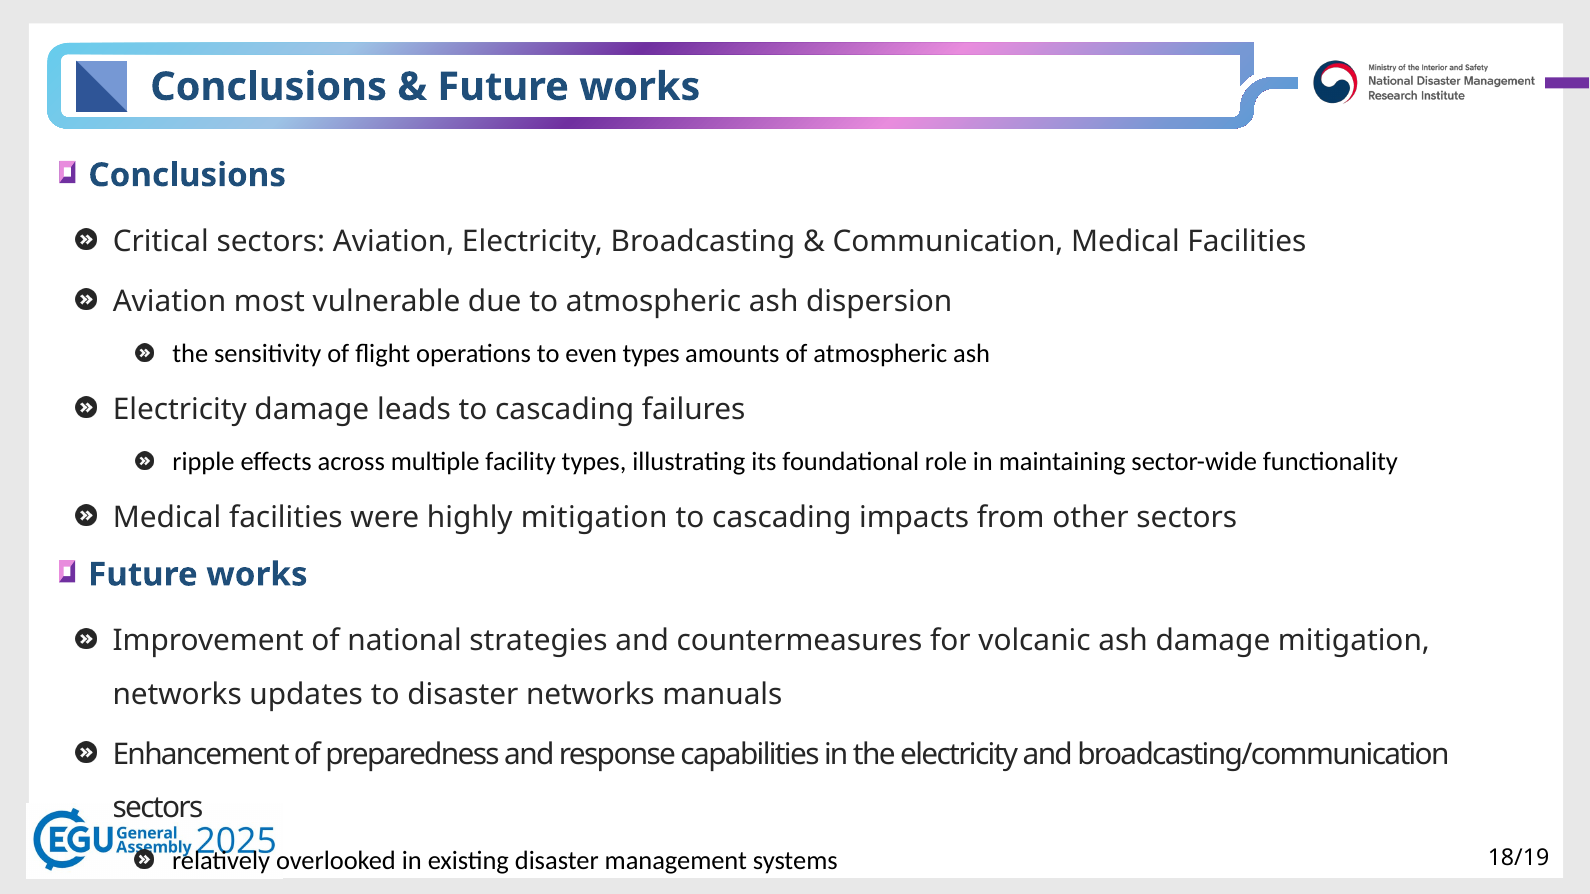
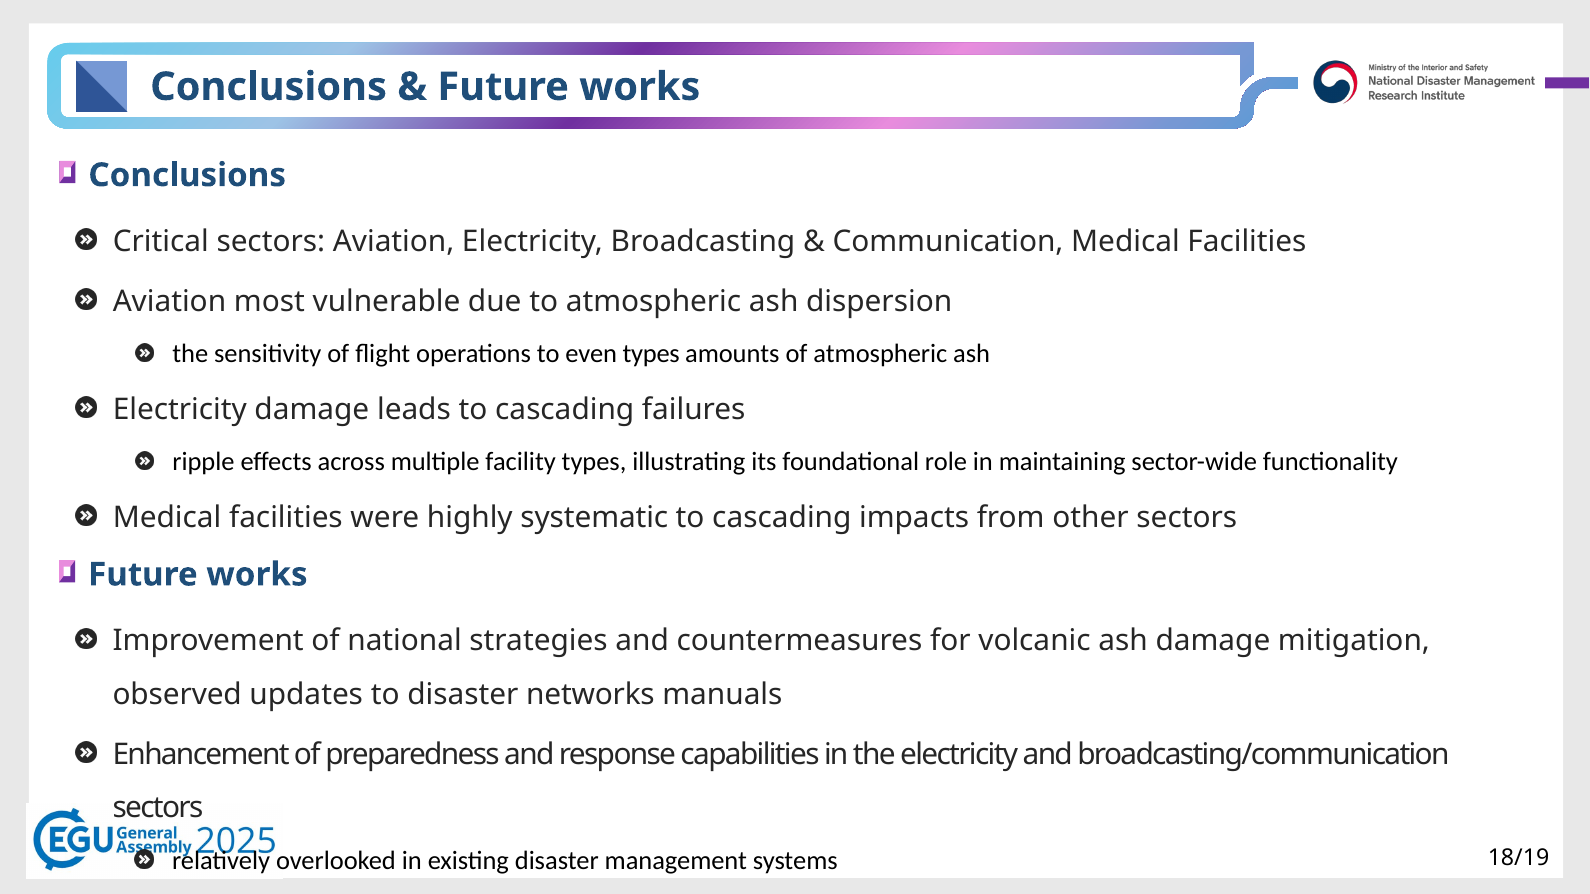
highly mitigation: mitigation -> systematic (594, 518)
networks: networks -> observed (177, 694)
